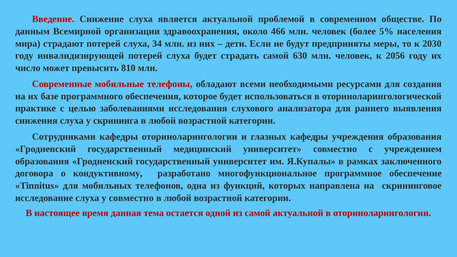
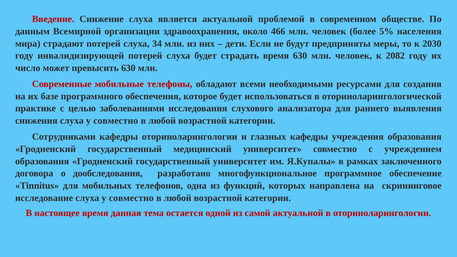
страдать самой: самой -> время (276, 56)
2056: 2056 -> 2082 (395, 56)
превысить 810: 810 -> 630 (128, 68)
снижения слуха у скрининга: скрининга -> совместно (116, 121)
кондуктивному: кондуктивному -> дообследования (108, 173)
